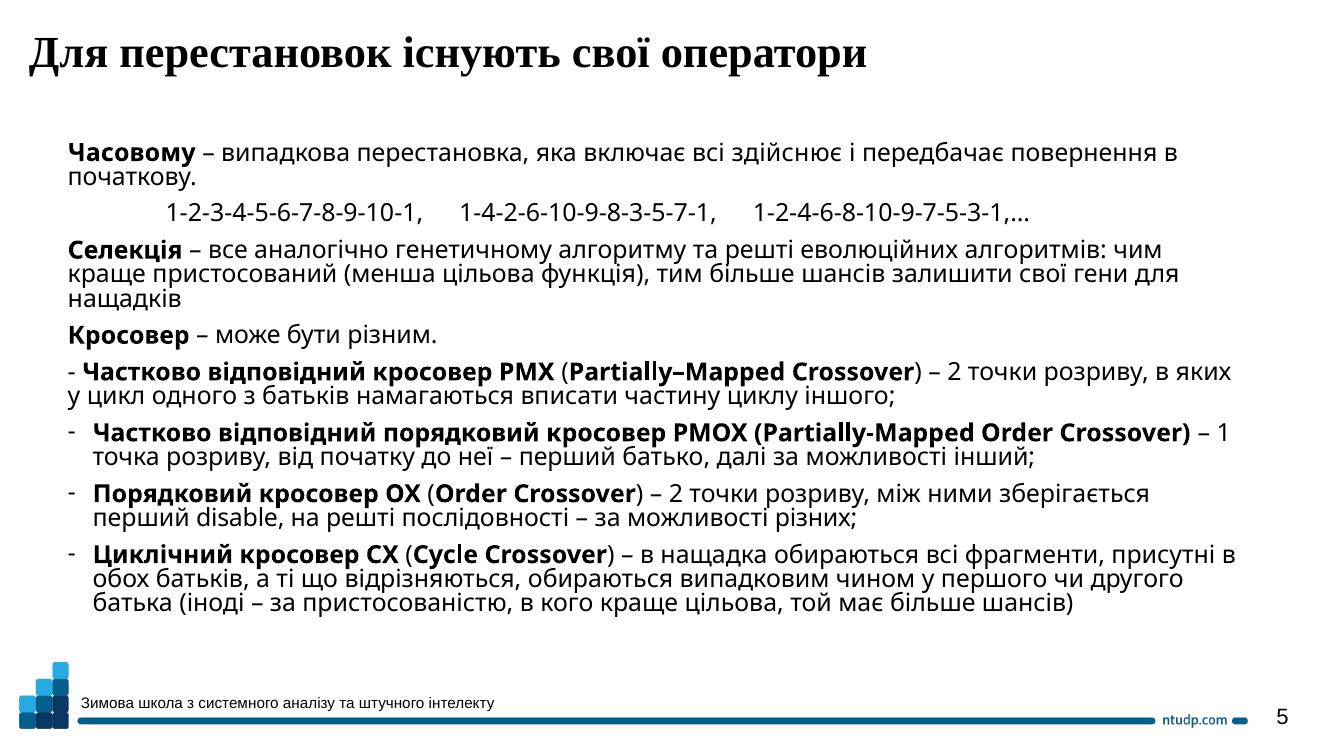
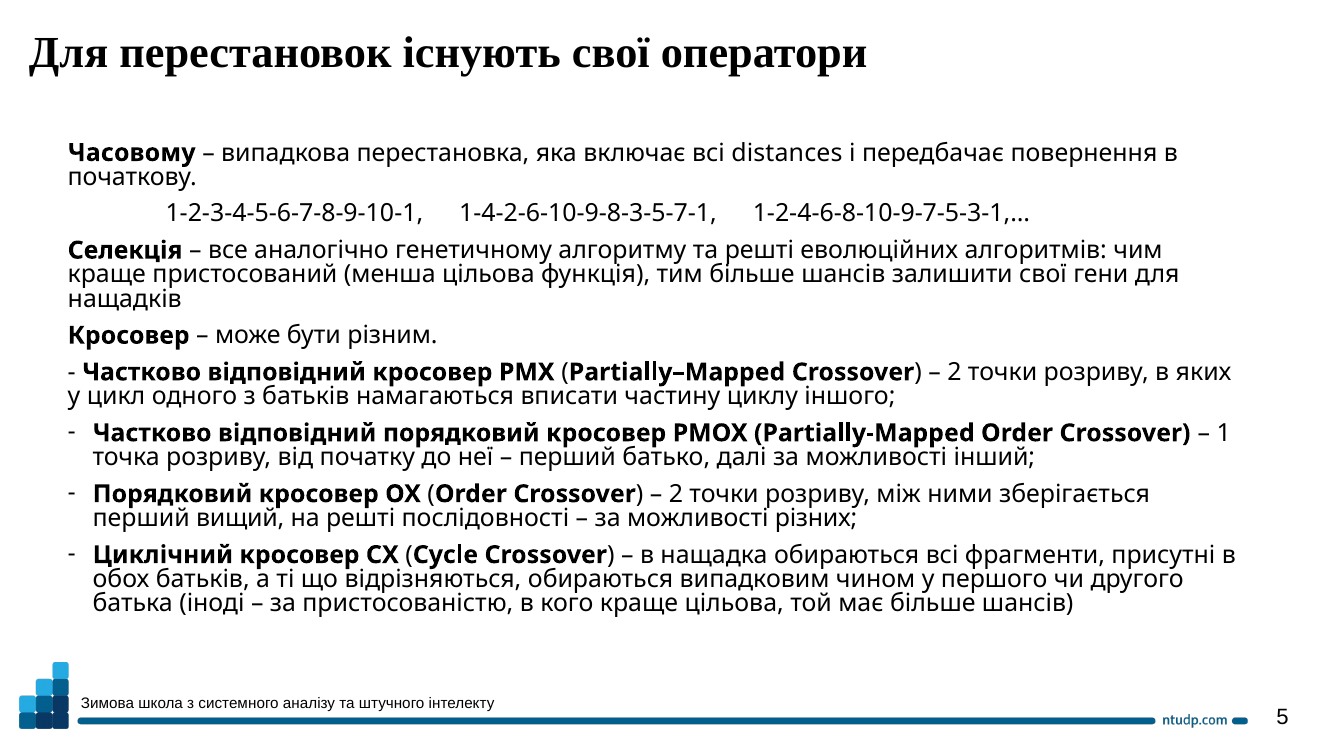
здійснює: здійснює -> distances (787, 153)
disable: disable -> вищий (240, 518)
